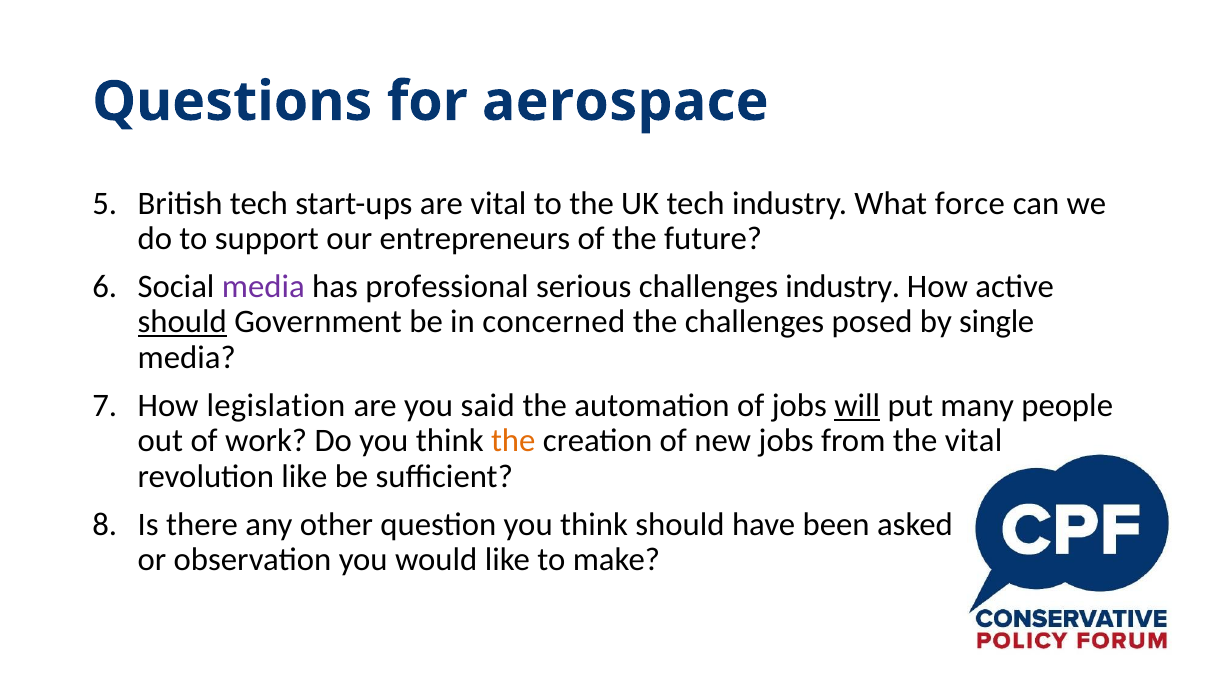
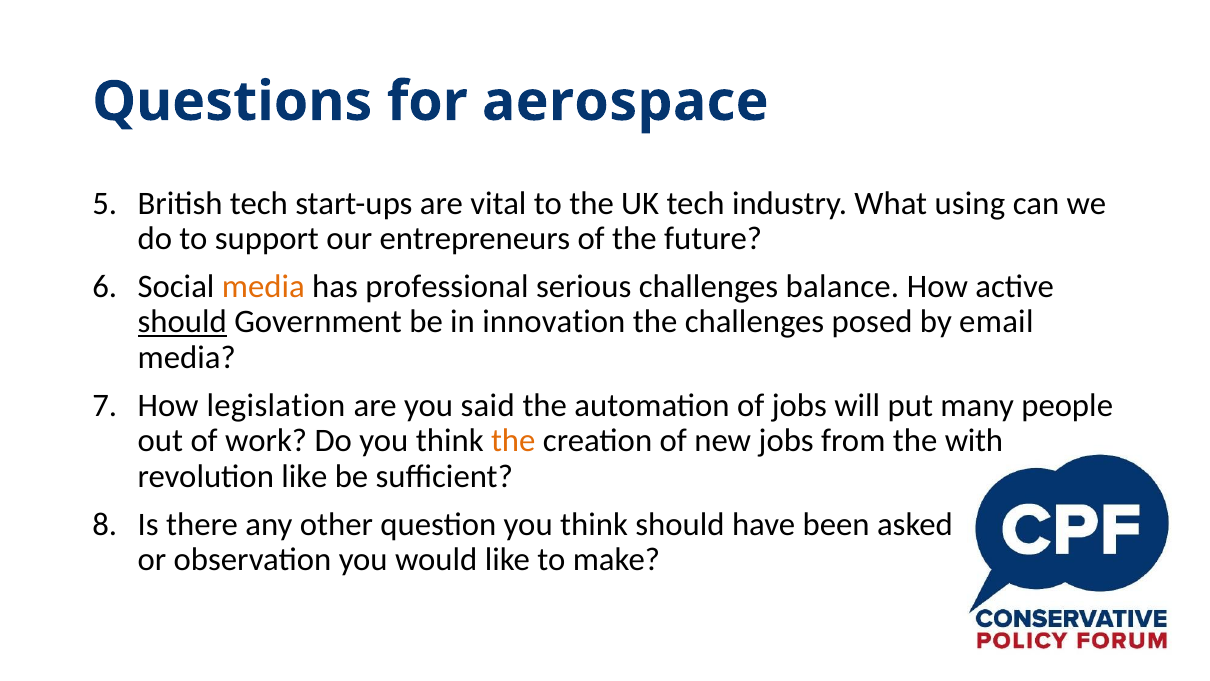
force: force -> using (970, 203)
media colour: purple -> orange (263, 287)
challenges industry: industry -> balance (842, 287)
concerned: concerned -> innovation (554, 322)
single: single -> email (996, 322)
will underline: present -> none (857, 405)
the vital: vital -> with (974, 441)
